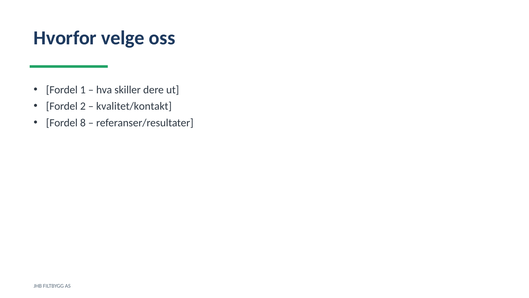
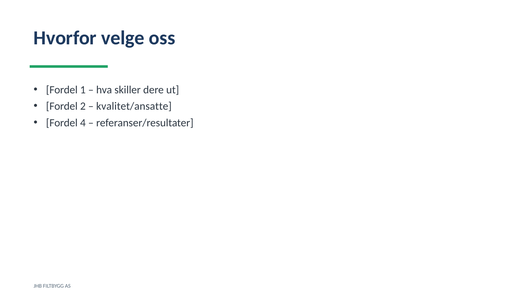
kvalitet/kontakt: kvalitet/kontakt -> kvalitet/ansatte (134, 106)
8: 8 -> 4 (83, 123)
